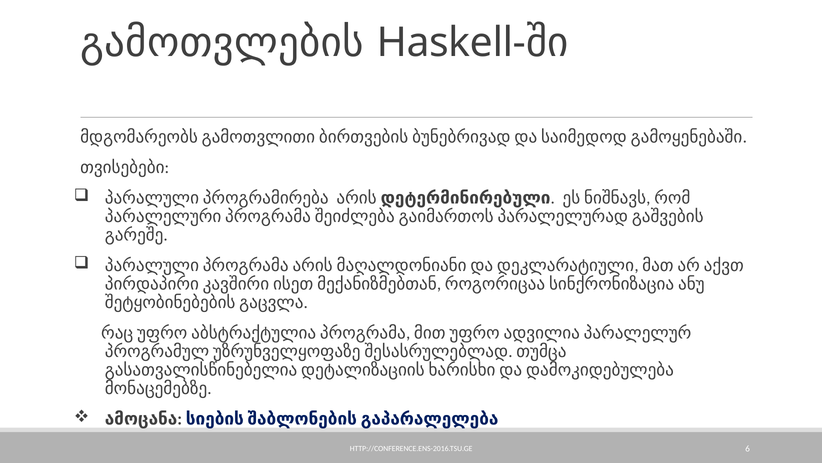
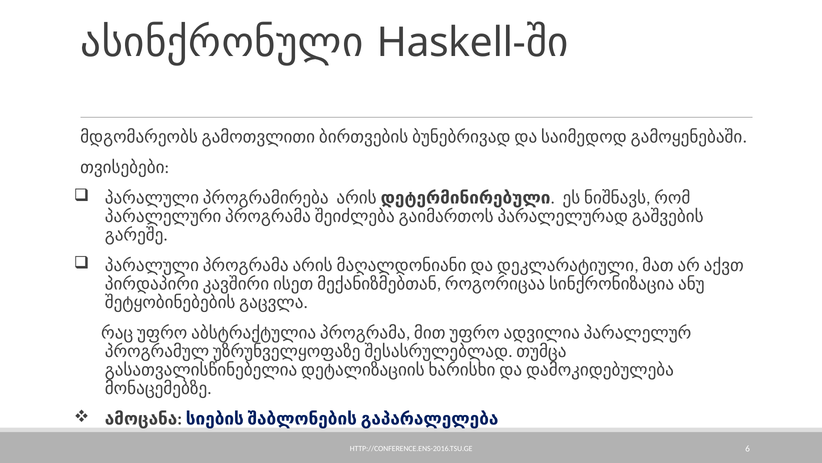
გამოთვლების: გამოთვლების -> ასინქრონული (222, 43)
